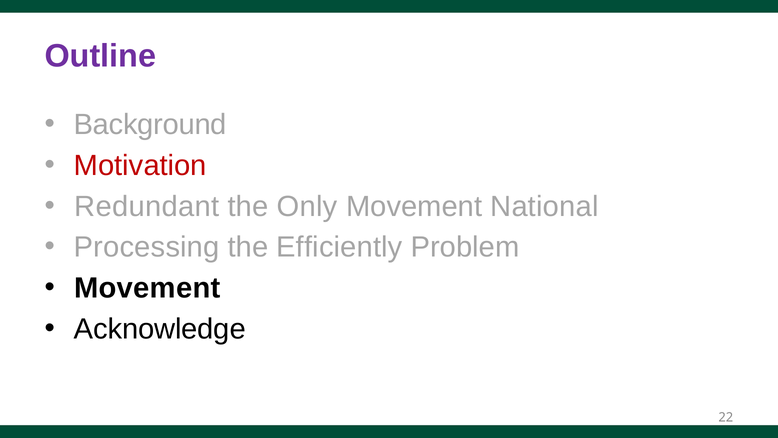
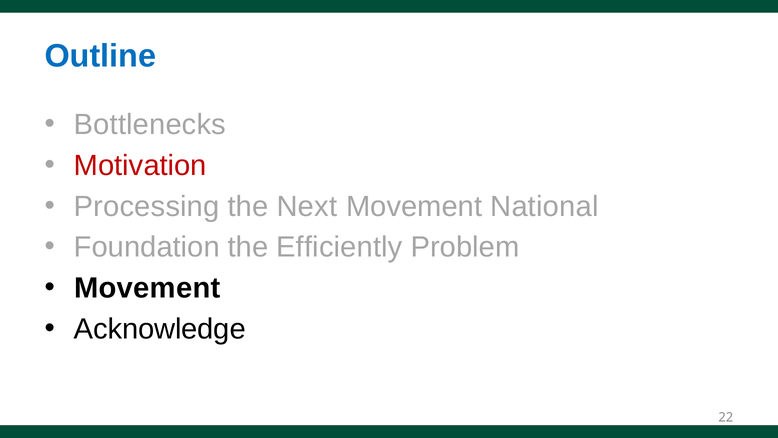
Outline colour: purple -> blue (100, 56)
Background: Background -> Bottlenecks (150, 125)
Redundant: Redundant -> Processing (147, 206)
Only: Only -> Next (307, 206)
Processing: Processing -> Foundation (147, 247)
